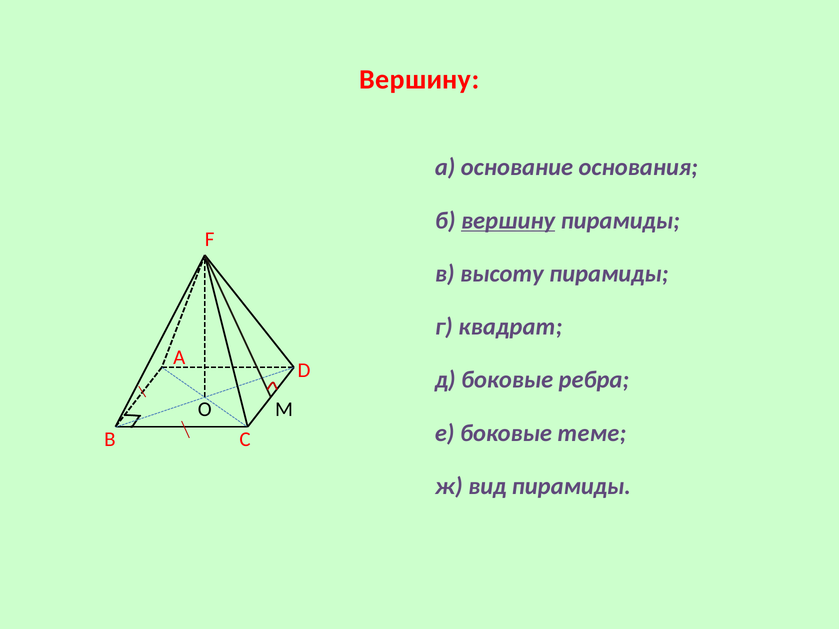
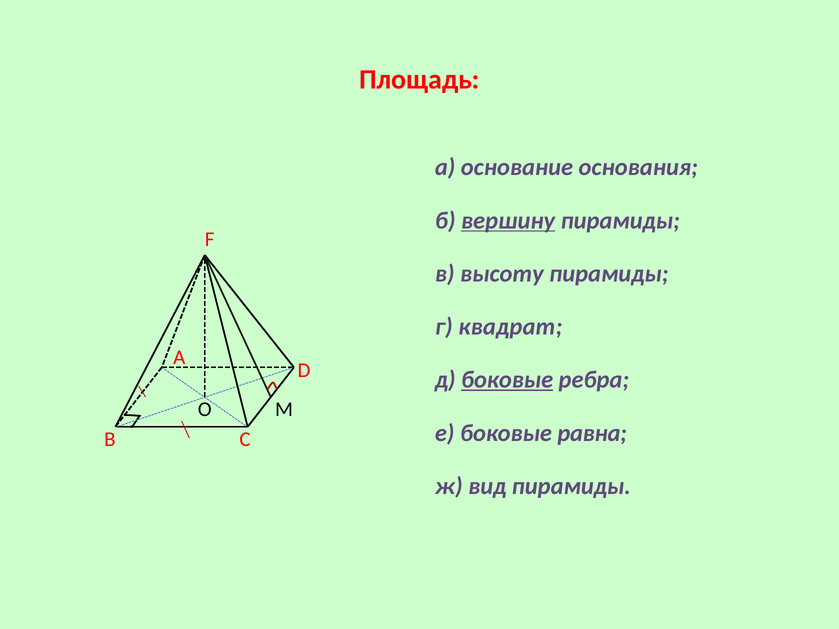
Вершину: Вершину -> Площадь (420, 80)
боковые underline: none -> present (507, 380)
теме: теме -> равна (592, 433)
